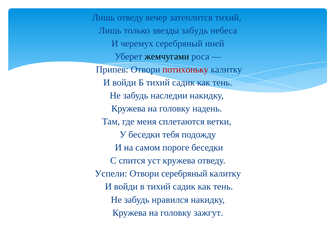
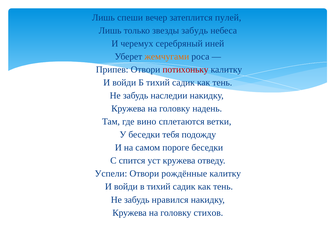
Лишь отведу: отведу -> спеши (130, 17)
затеплится тихий: тихий -> пулей (228, 17)
жемчугами colour: black -> orange (167, 57)
меня: меня -> вино (147, 122)
Отвори серебряный: серебряный -> рождённые (184, 174)
зажгут: зажгут -> стихов (208, 213)
